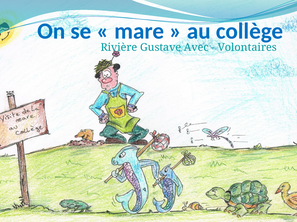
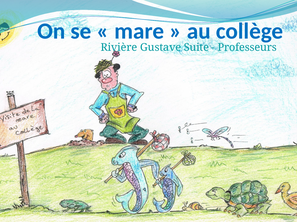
Avec: Avec -> Suite (196, 48)
Volontaires: Volontaires -> Professeurs (247, 48)
